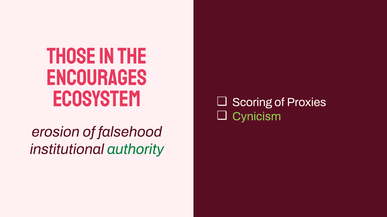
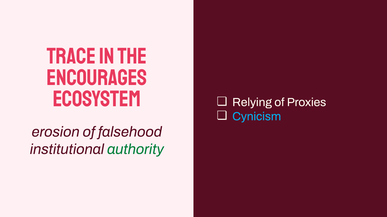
Those: Those -> Trace (71, 56)
Scoring: Scoring -> Relying (252, 103)
Cynicism colour: light green -> light blue (257, 117)
